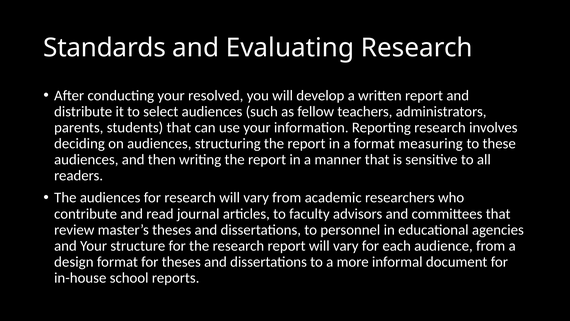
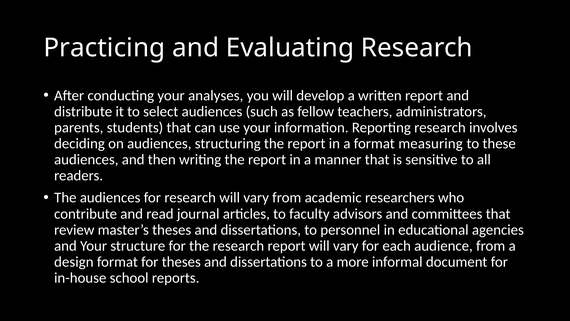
Standards: Standards -> Practicing (104, 48)
resolved: resolved -> analyses (216, 95)
